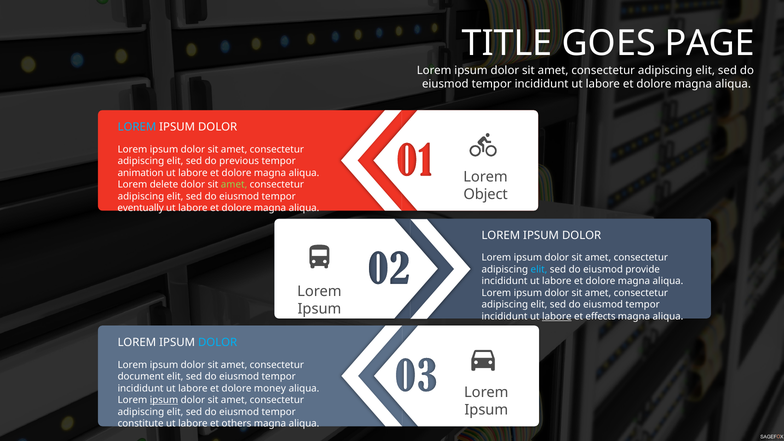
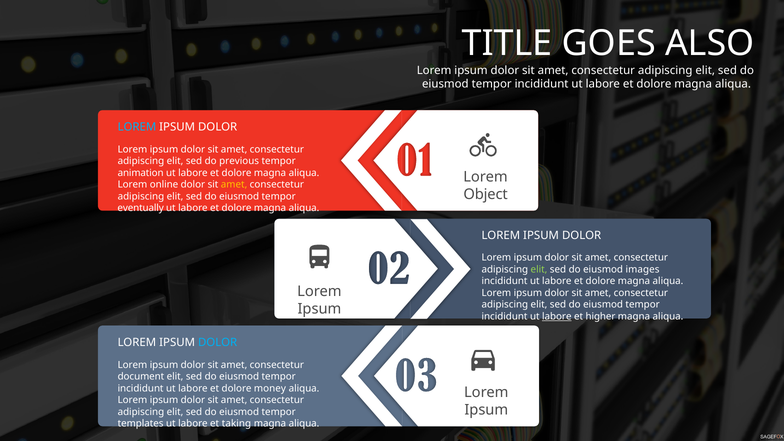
PAGE: PAGE -> ALSO (710, 44)
delete: delete -> online (164, 185)
amet colour: light green -> yellow (234, 185)
elit colour: light blue -> light green (539, 269)
provide: provide -> images (643, 269)
effects: effects -> higher (601, 316)
ipsum underline: present -> none (164, 400)
constitute: constitute -> templates (141, 424)
others: others -> taking (236, 424)
